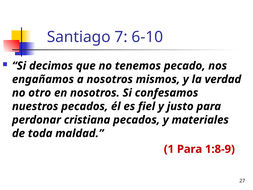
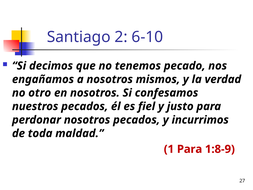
7: 7 -> 2 (121, 37)
perdonar cristiana: cristiana -> nosotros (87, 120)
materiales: materiales -> incurrimos (200, 120)
